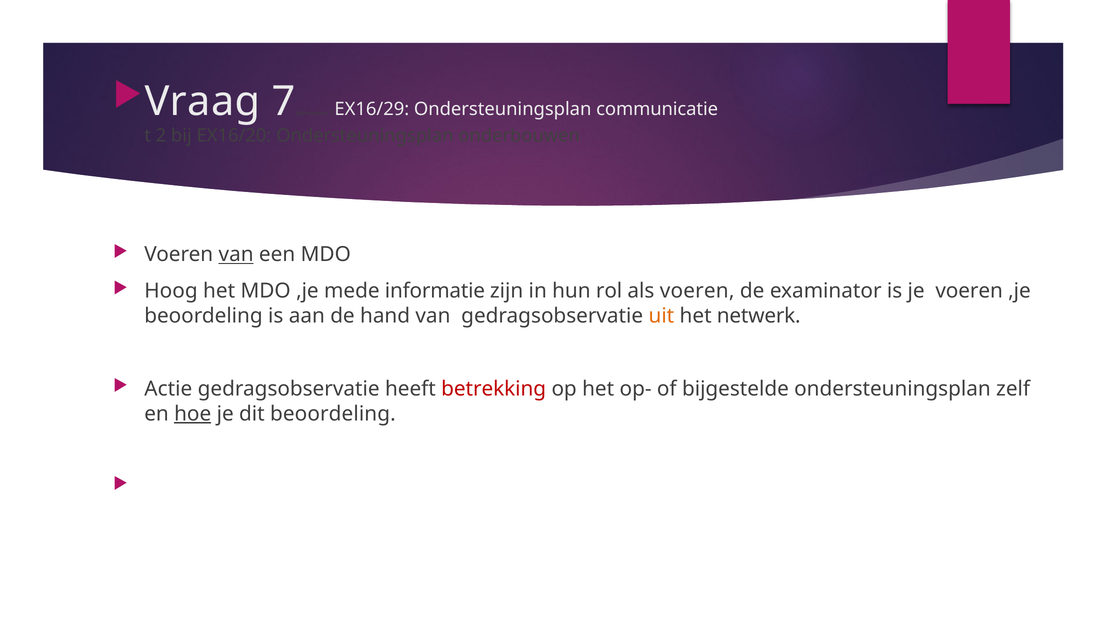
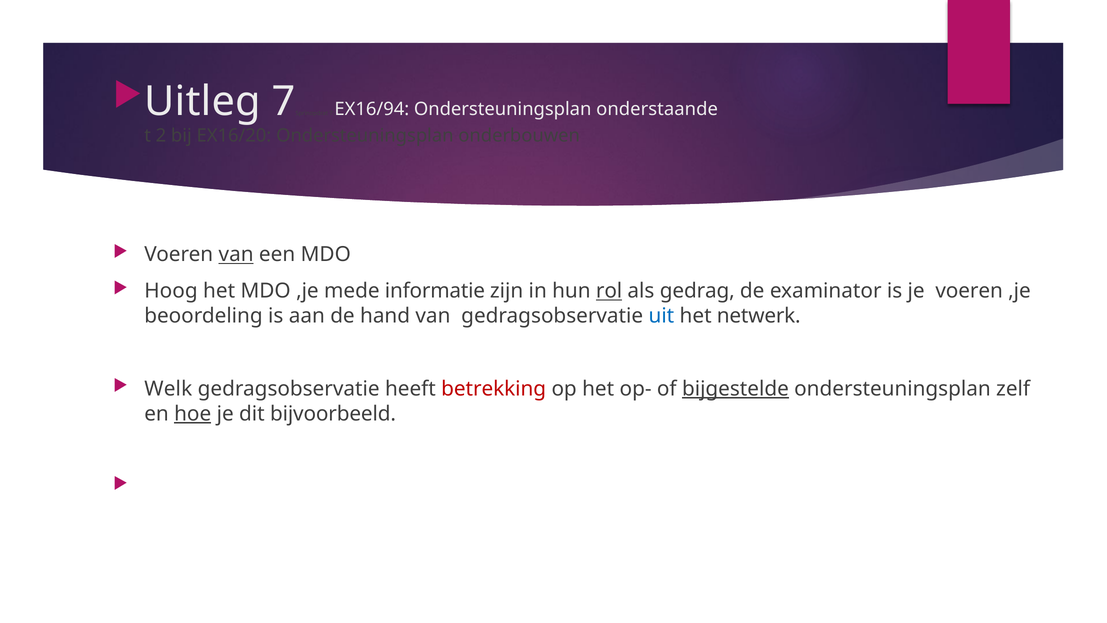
Vraag: Vraag -> Uitleg (203, 101)
EX16/29: EX16/29 -> EX16/94 (372, 109)
communicatie: communicatie -> onderstaande (657, 109)
rol underline: none -> present (609, 291)
als voeren: voeren -> gedrag (697, 291)
uit colour: orange -> blue (661, 316)
Actie: Actie -> Welk (168, 389)
bijgestelde underline: none -> present (735, 389)
dit beoordeling: beoordeling -> bijvoorbeeld (333, 414)
